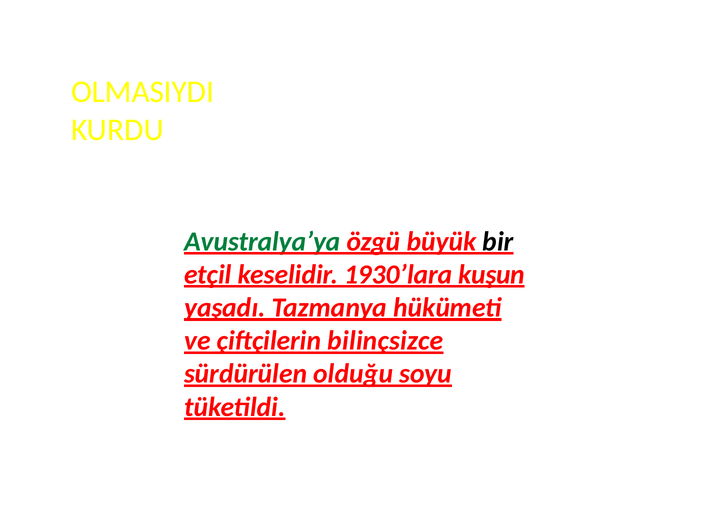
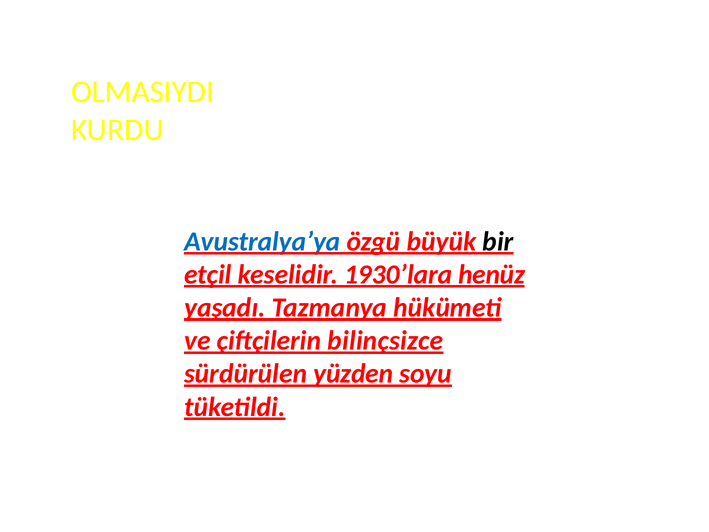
Avustralya’ya colour: green -> blue (262, 241)
kuşun: kuşun -> henüz (492, 274)
olduğu: olduğu -> yüzden (353, 374)
